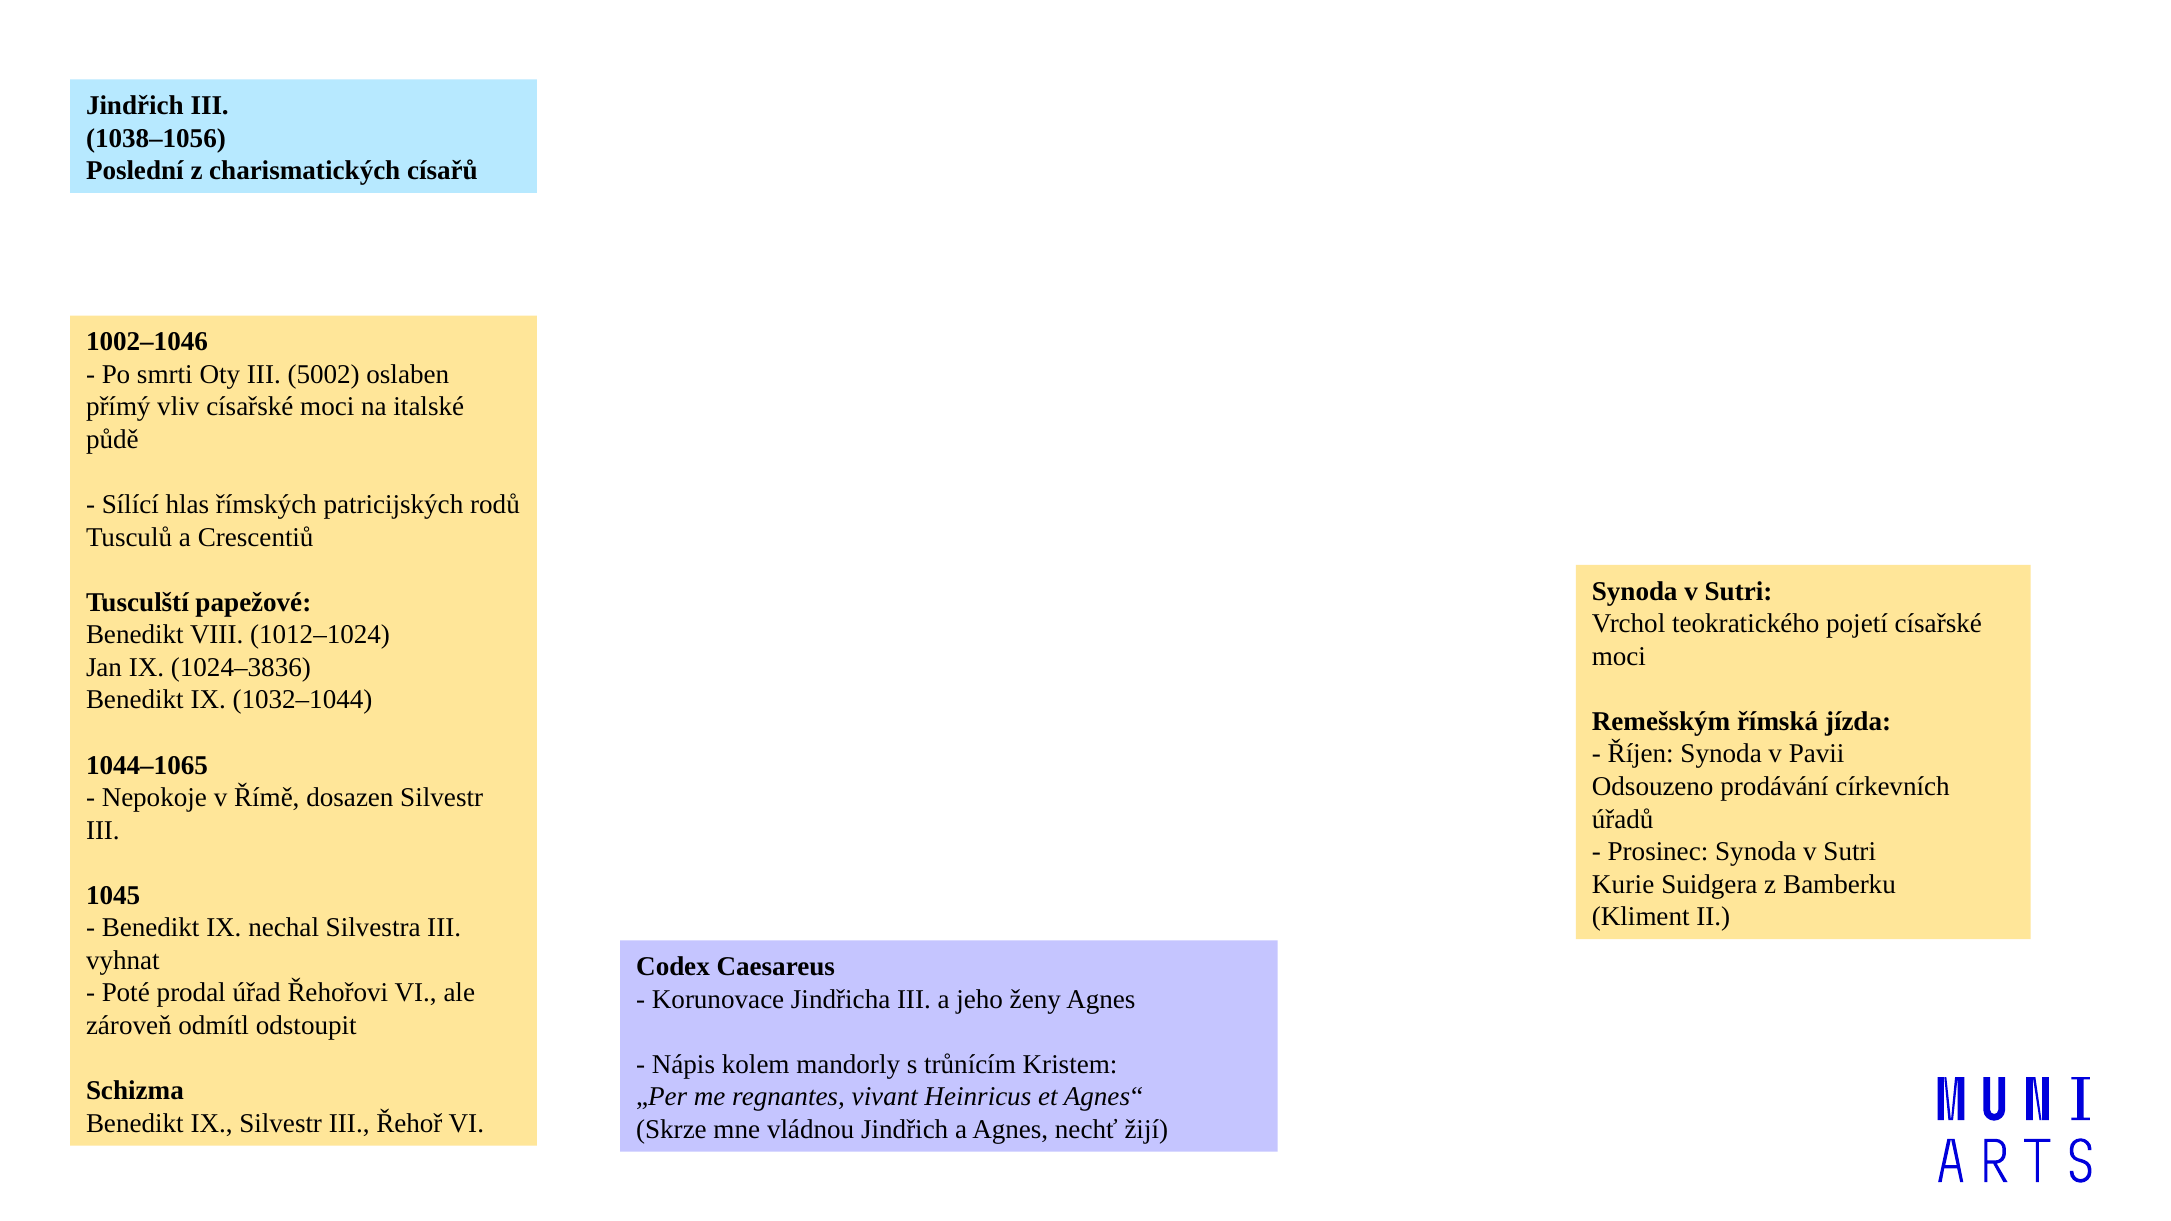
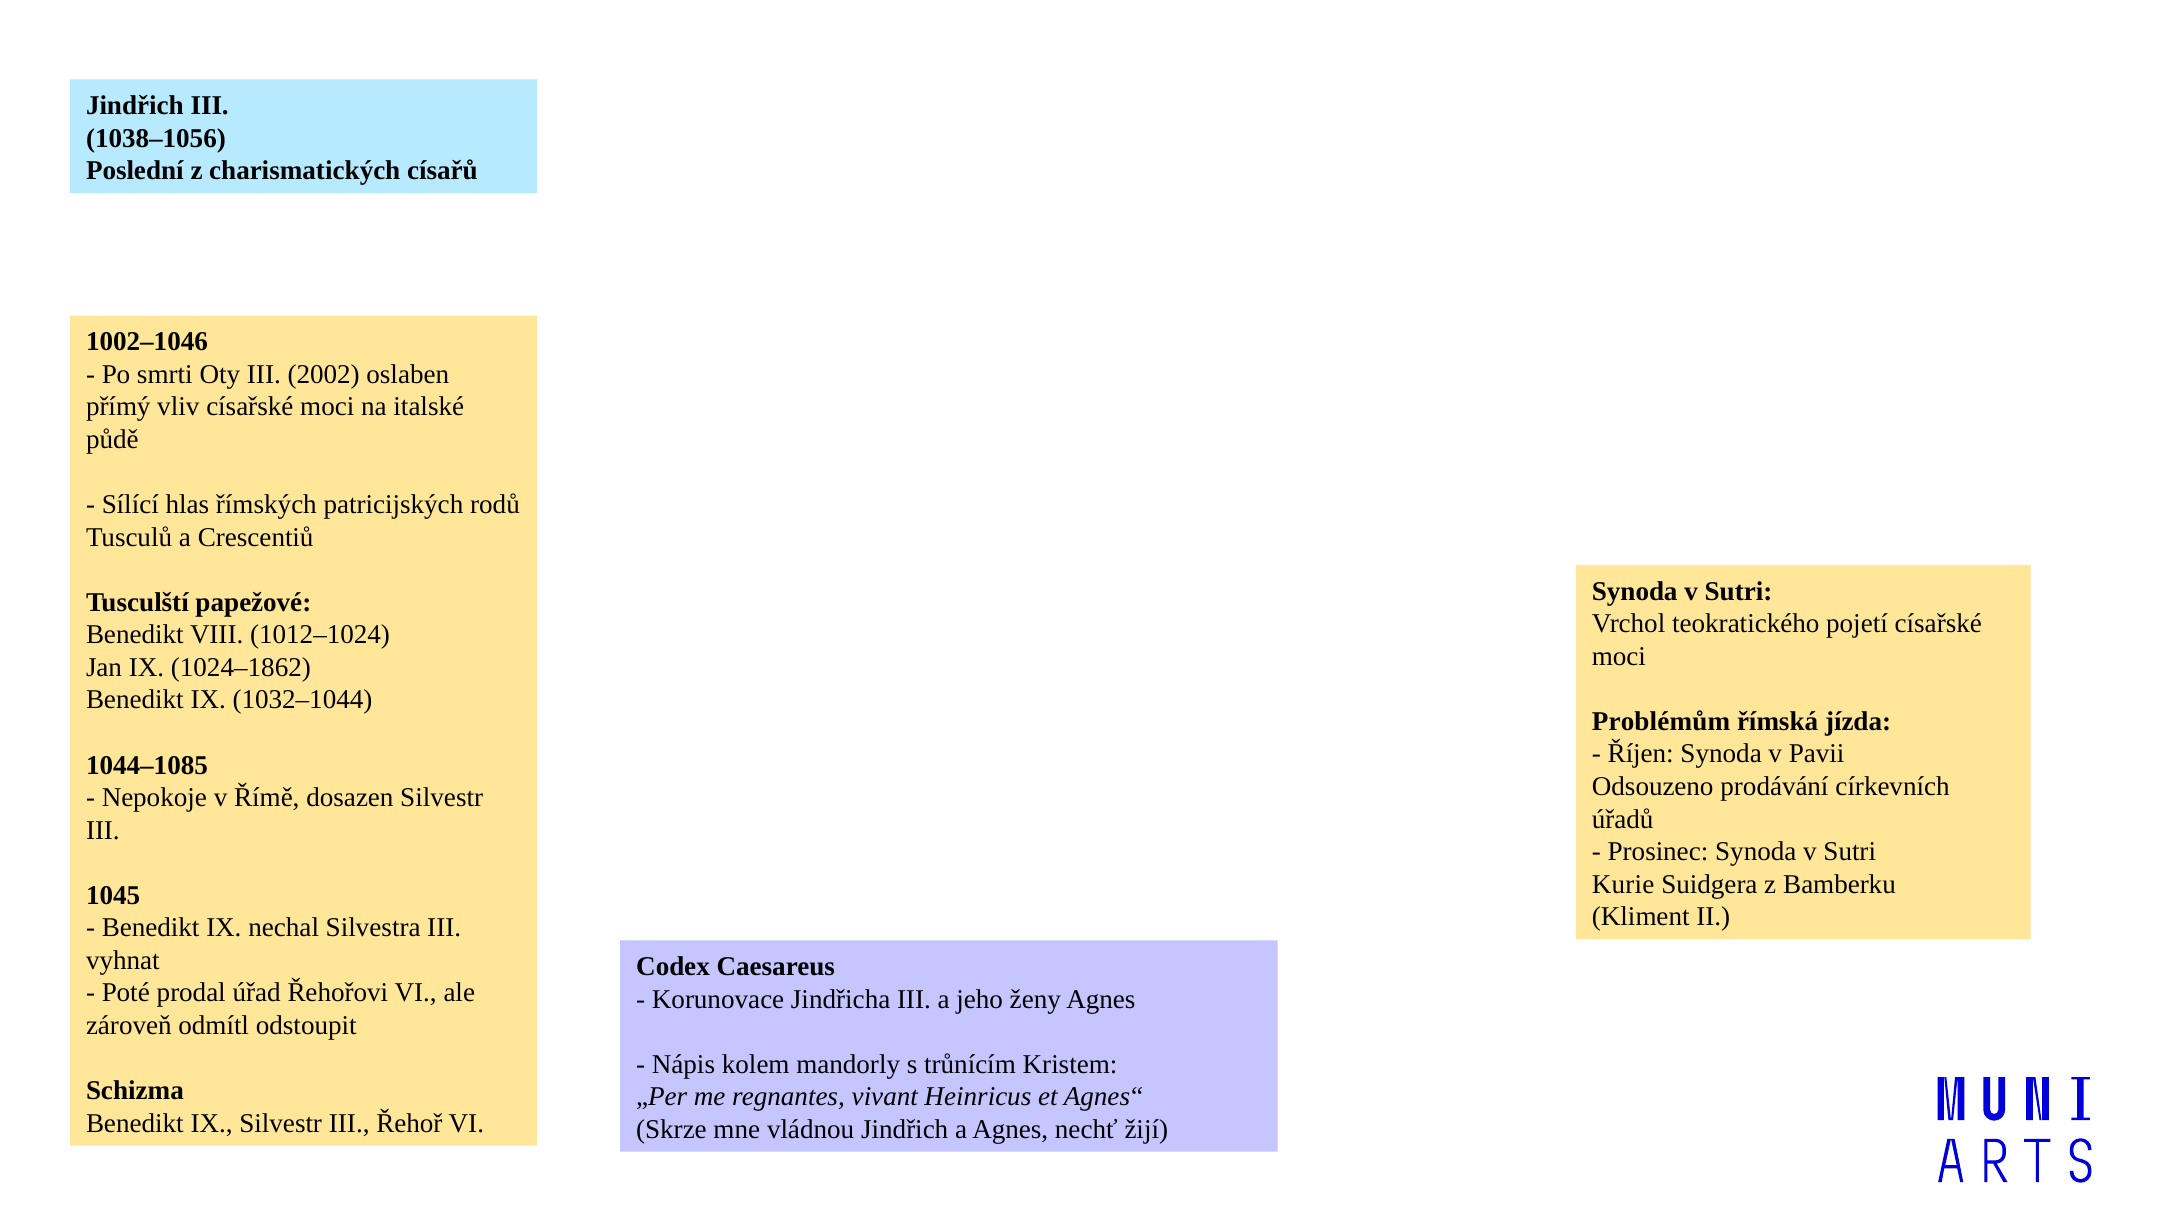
5002: 5002 -> 2002 (324, 374)
1024–3836: 1024–3836 -> 1024–1862 (241, 668)
Remešským: Remešským -> Problémům (1661, 722)
1044–1065: 1044–1065 -> 1044–1085 (147, 765)
